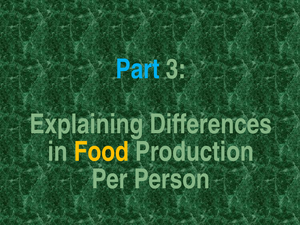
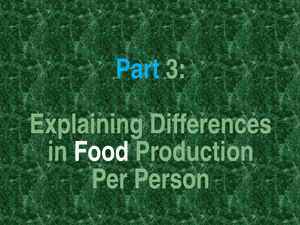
Food colour: yellow -> white (101, 152)
